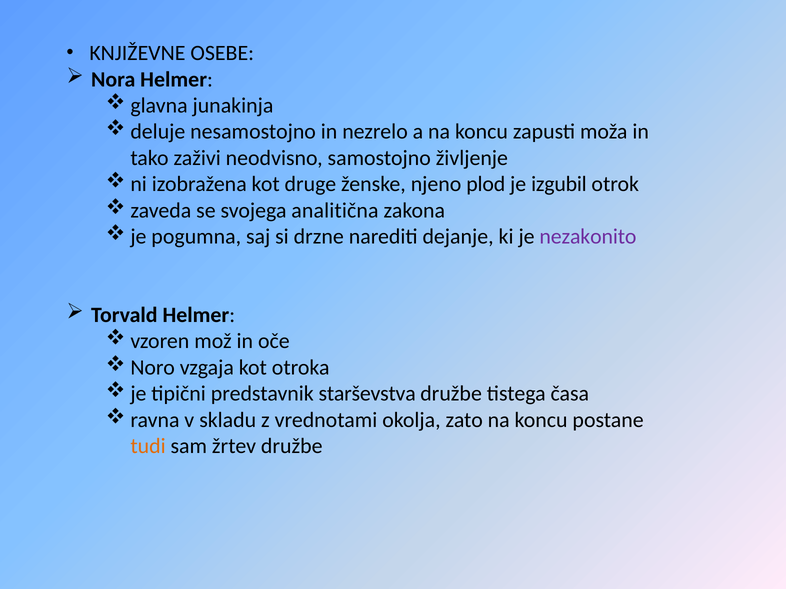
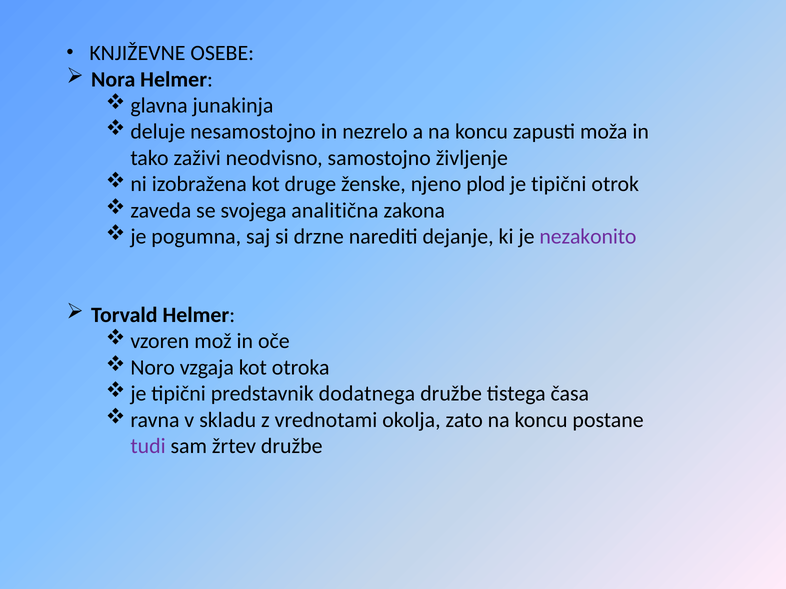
izgubil: izgubil -> tipični (559, 184)
starševstva: starševstva -> dodatnega (367, 394)
tudi colour: orange -> purple (148, 446)
